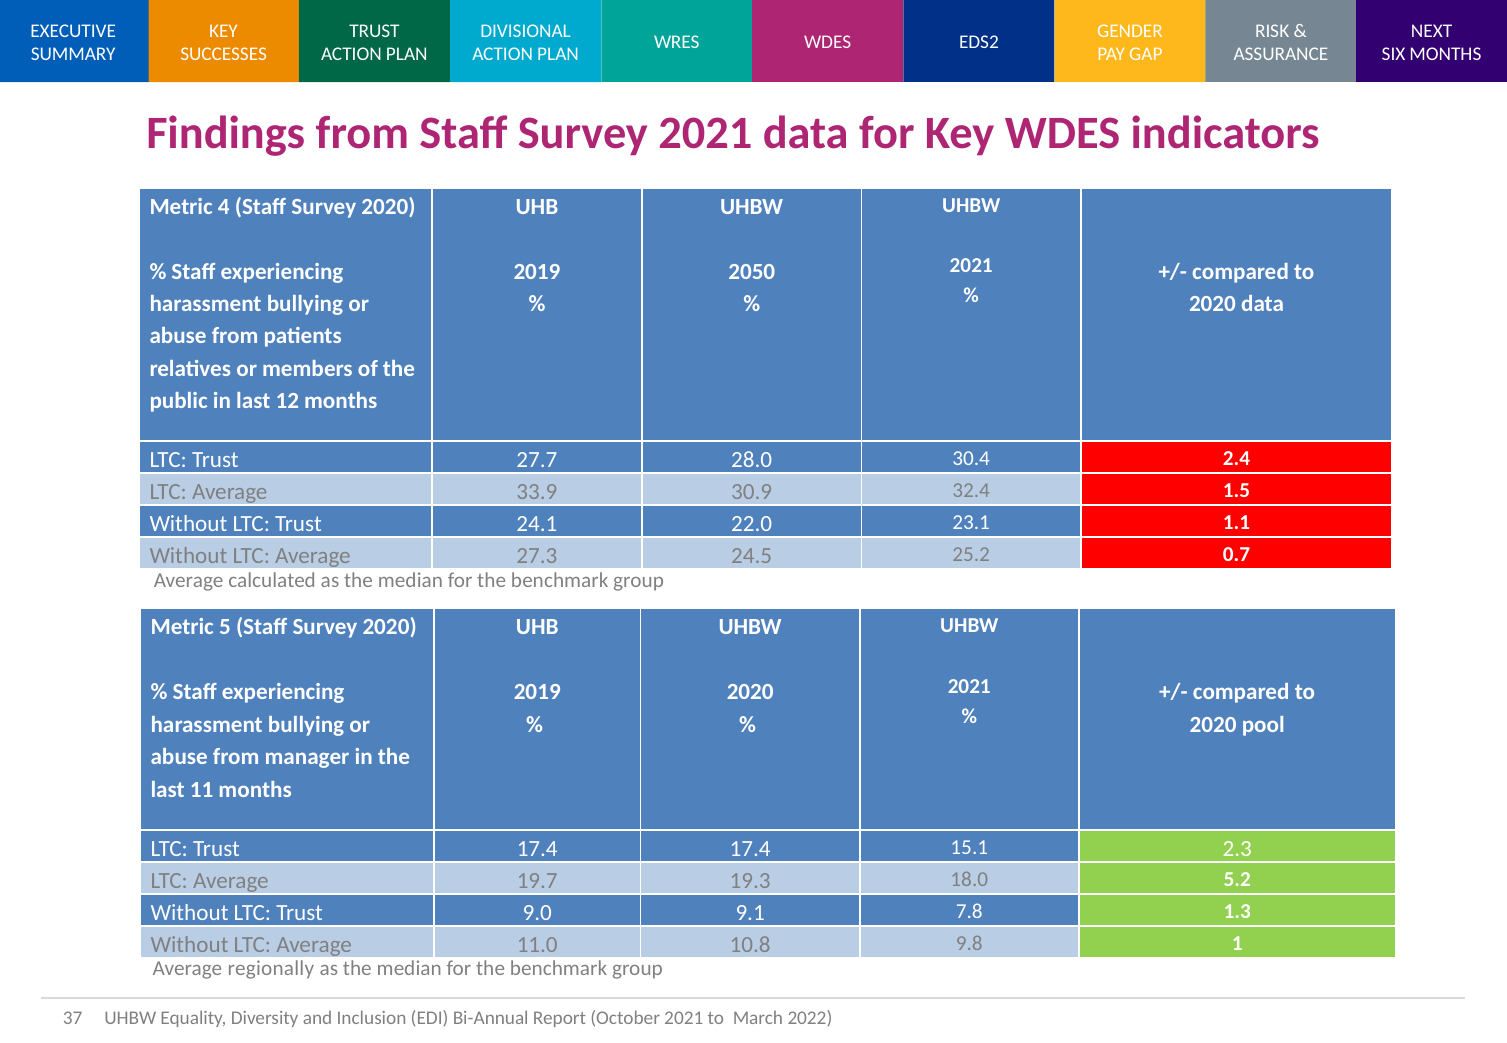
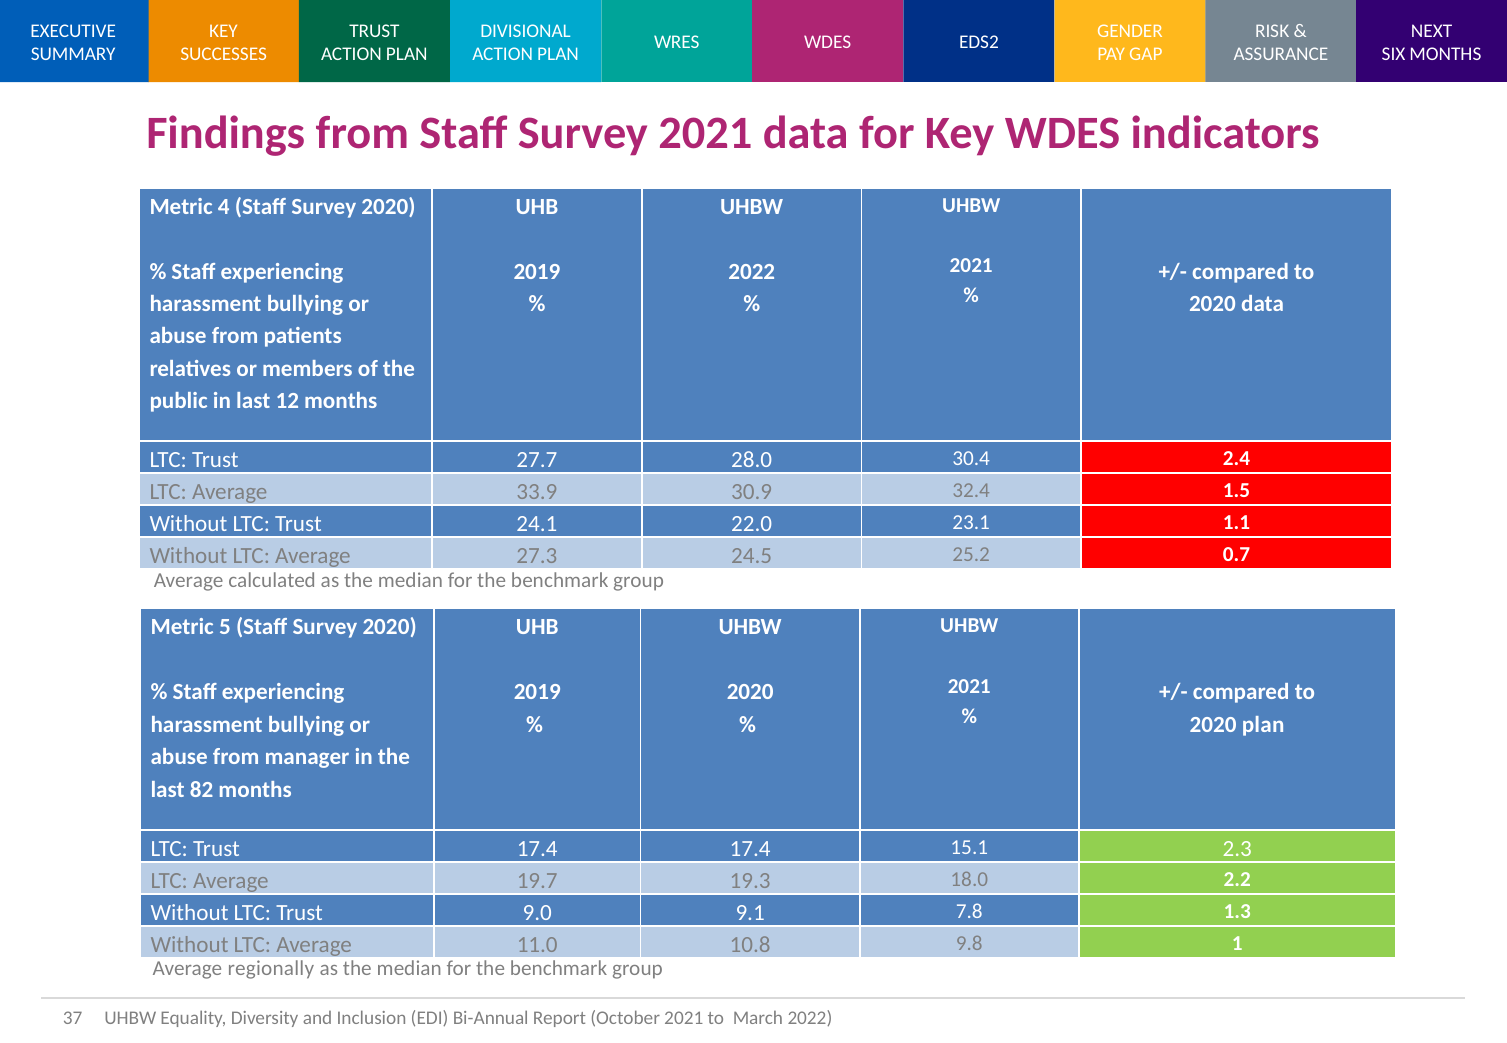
2050: 2050 -> 2022 (752, 271)
2020 pool: pool -> plan (1263, 725)
11: 11 -> 82 (202, 790)
5.2: 5.2 -> 2.2 (1237, 879)
